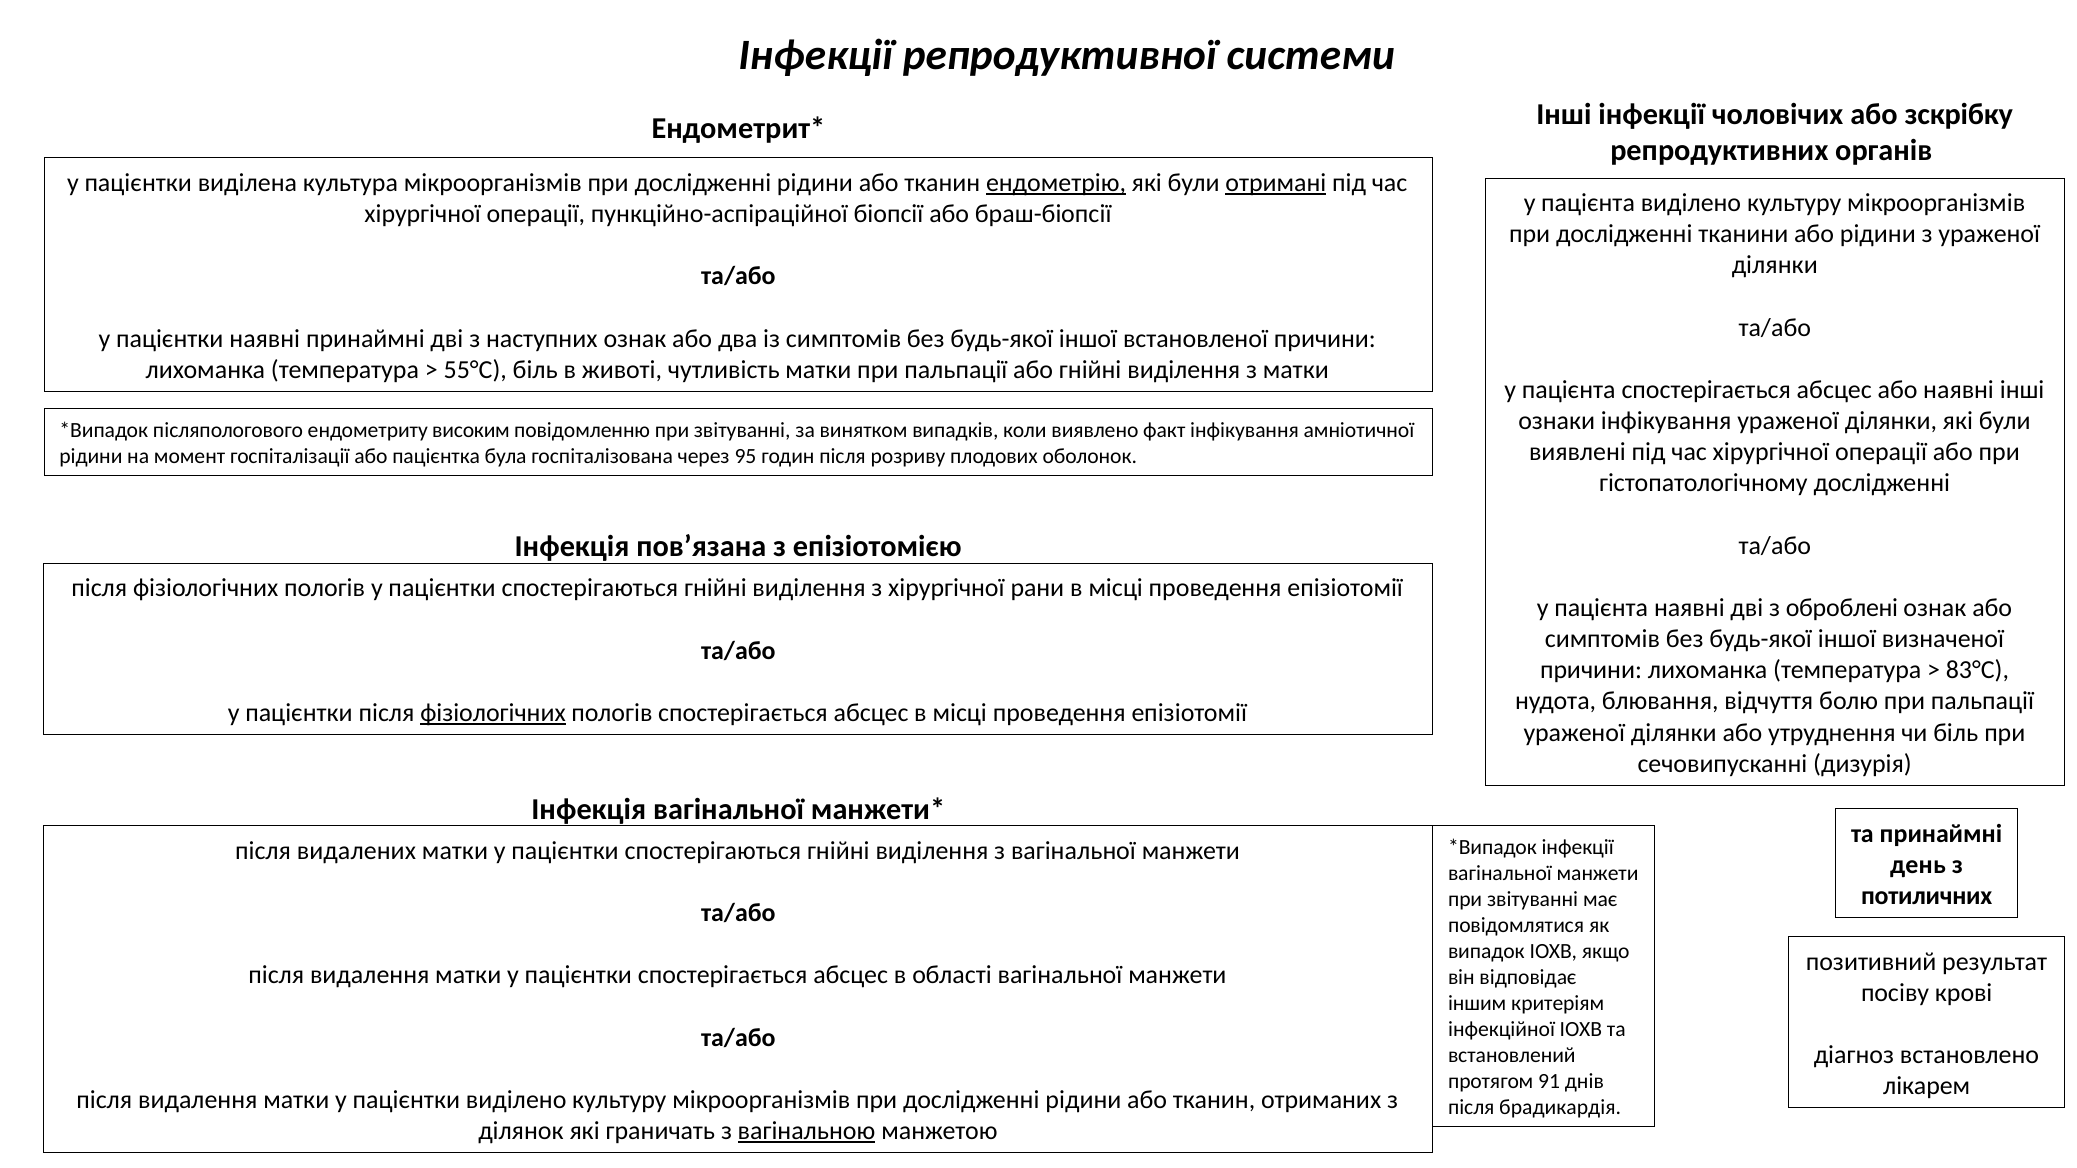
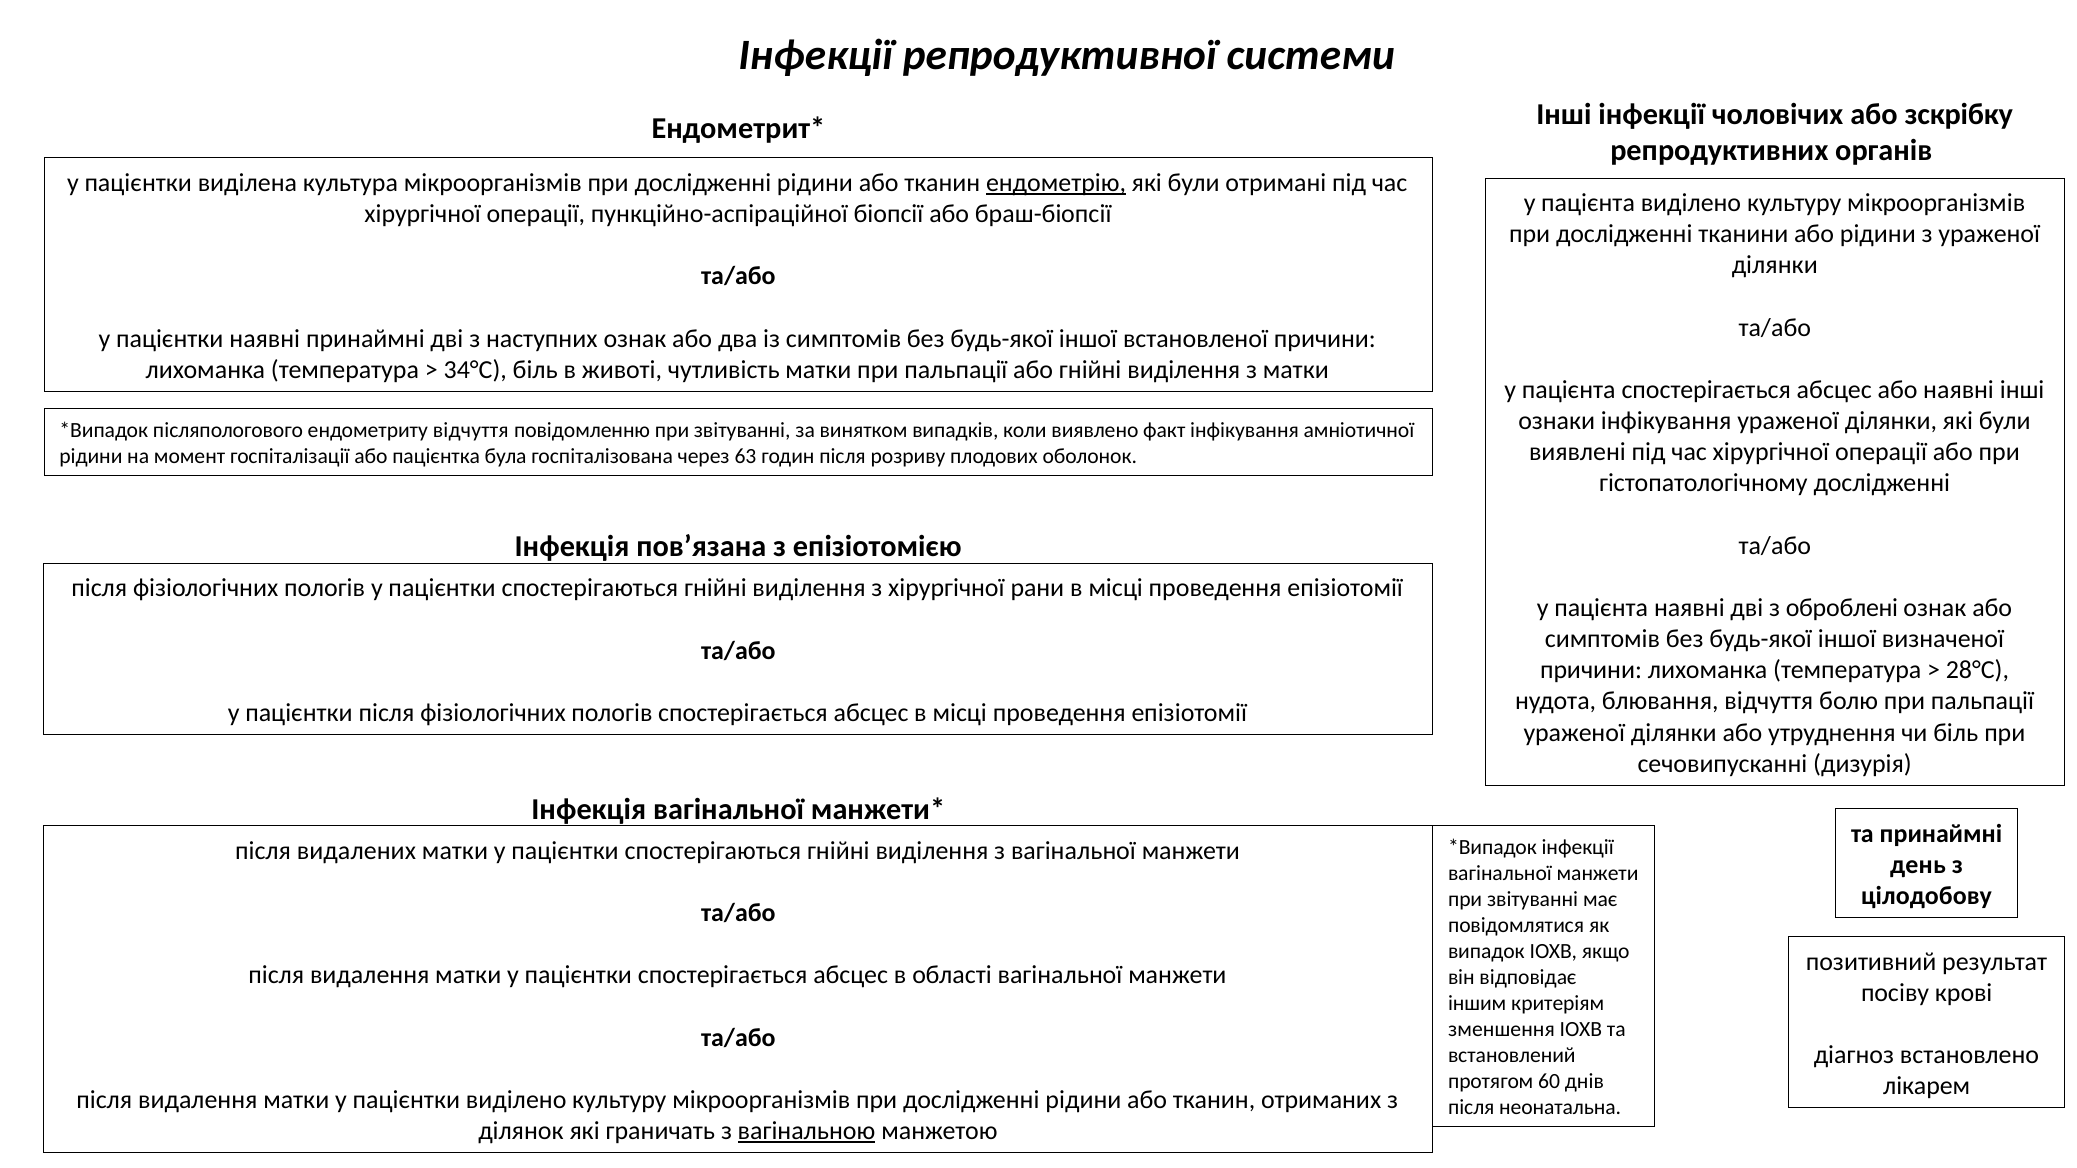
отримані underline: present -> none (1276, 183)
55°С: 55°С -> 34°С (475, 370)
ендометриту високим: високим -> відчуття (471, 430)
95: 95 -> 63 (745, 456)
83°С: 83°С -> 28°С (1977, 670)
фізіологічних underline: present -> none (493, 713)
потиличних: потиличних -> цілодобову (1927, 896)
інфекційної: інфекційної -> зменшення (1501, 1030)
91: 91 -> 60 (1549, 1082)
брадикардія: брадикардія -> неонатальна (1560, 1108)
